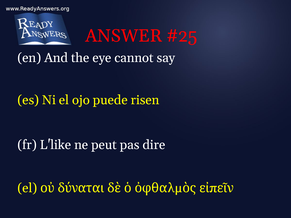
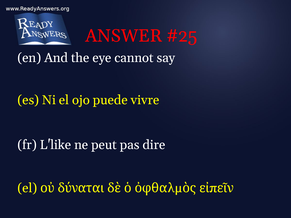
risen: risen -> vivre (145, 100)
